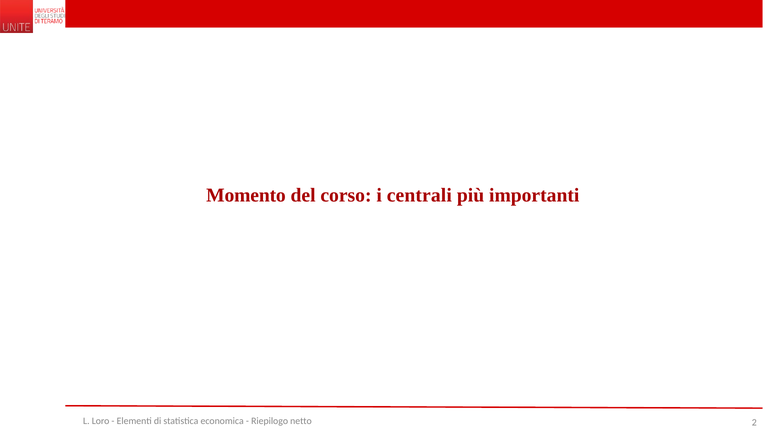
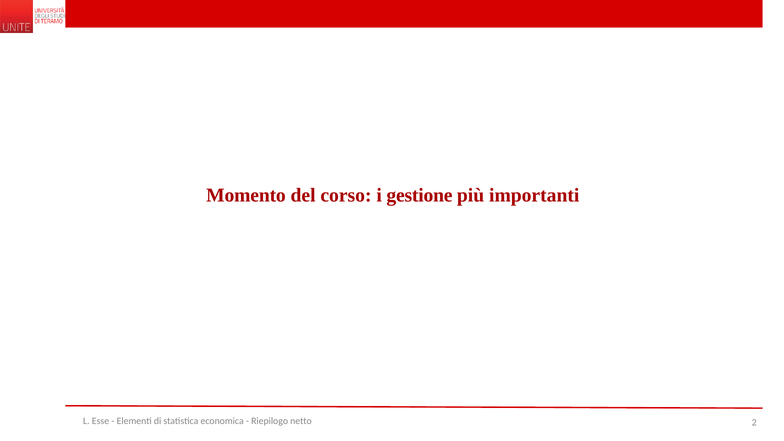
centrali: centrali -> gestione (419, 196)
Loro: Loro -> Esse (101, 421)
